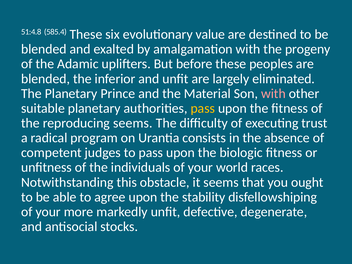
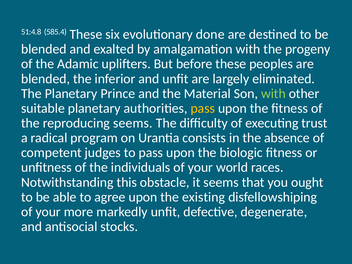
value: value -> done (210, 34)
with colour: pink -> light green (273, 94)
stability: stability -> existing (204, 197)
